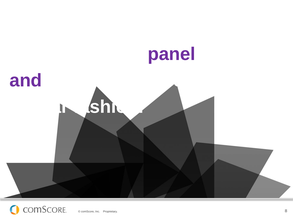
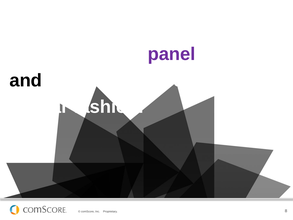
and colour: purple -> black (26, 80)
